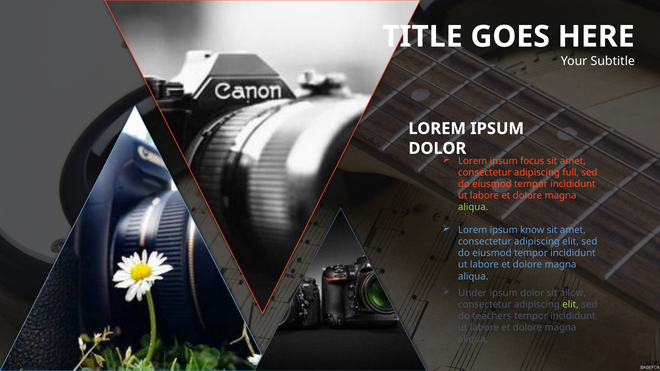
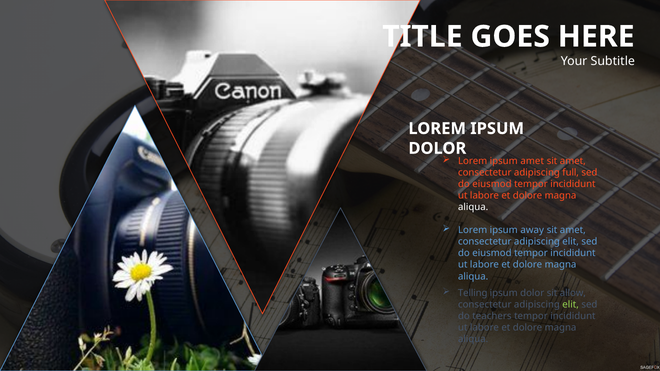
ipsum focus: focus -> amet (532, 161)
aliqua colour: light green -> white (473, 207)
know: know -> away (532, 230)
Under: Under -> Telling (473, 293)
